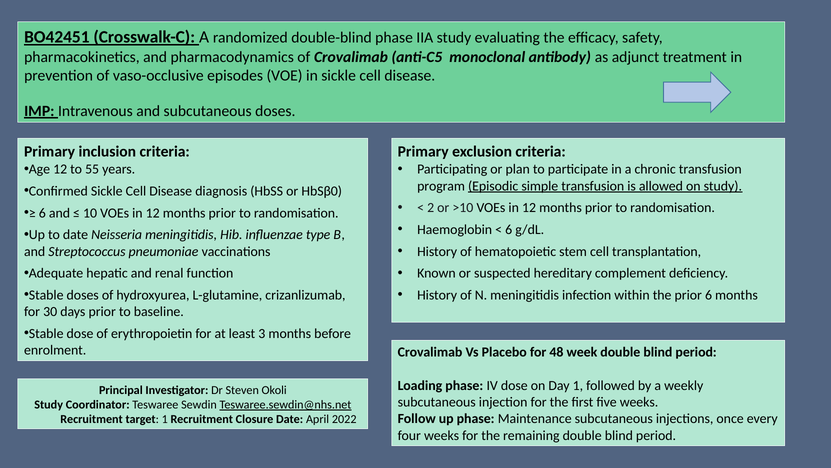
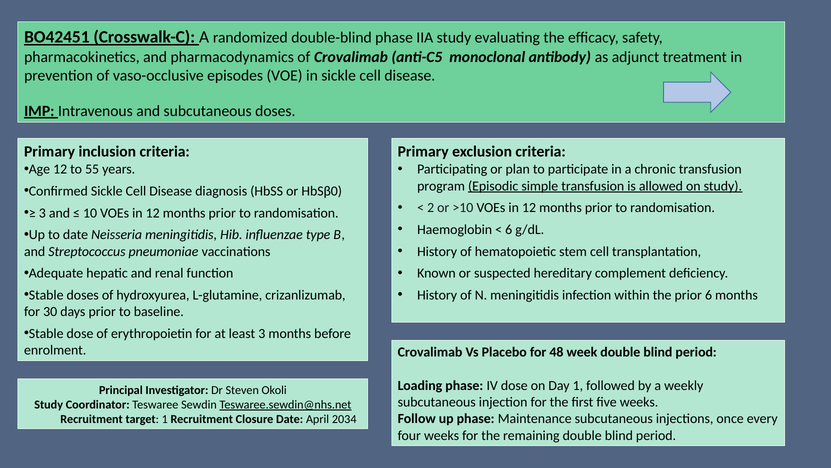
6: 6 -> 3 (42, 213)
2022: 2022 -> 2034 (344, 419)
